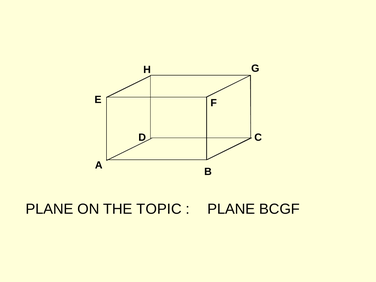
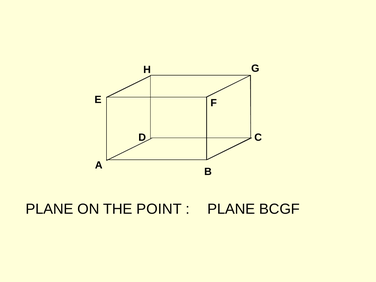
TOPIC: TOPIC -> POINT (159, 209)
